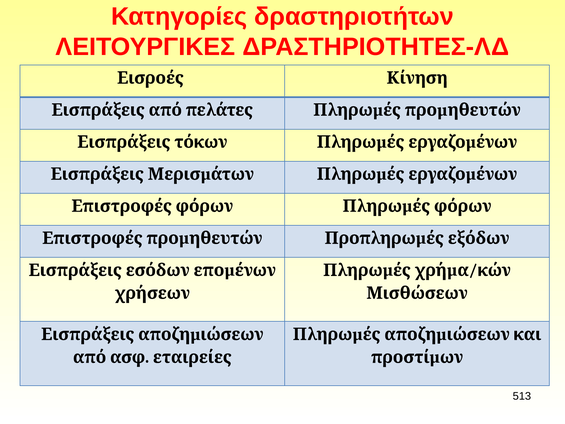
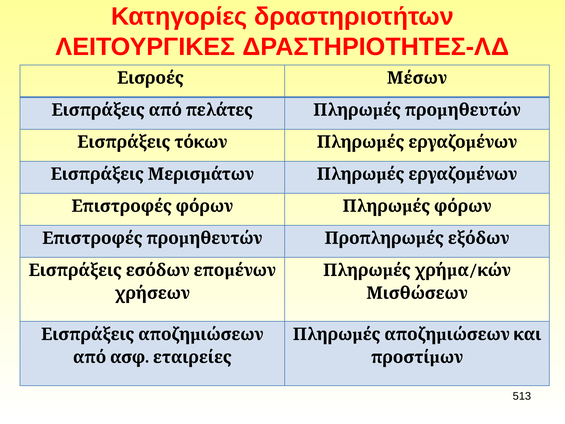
Κίνηση: Κίνηση -> Μέσων (417, 78)
